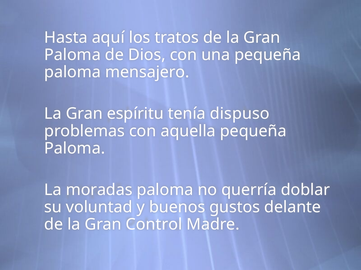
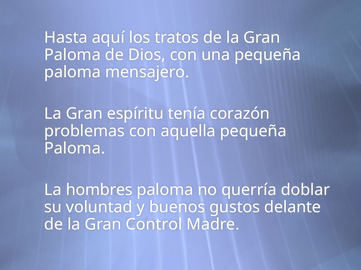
dispuso: dispuso -> corazón (240, 114)
moradas: moradas -> hombres (99, 190)
